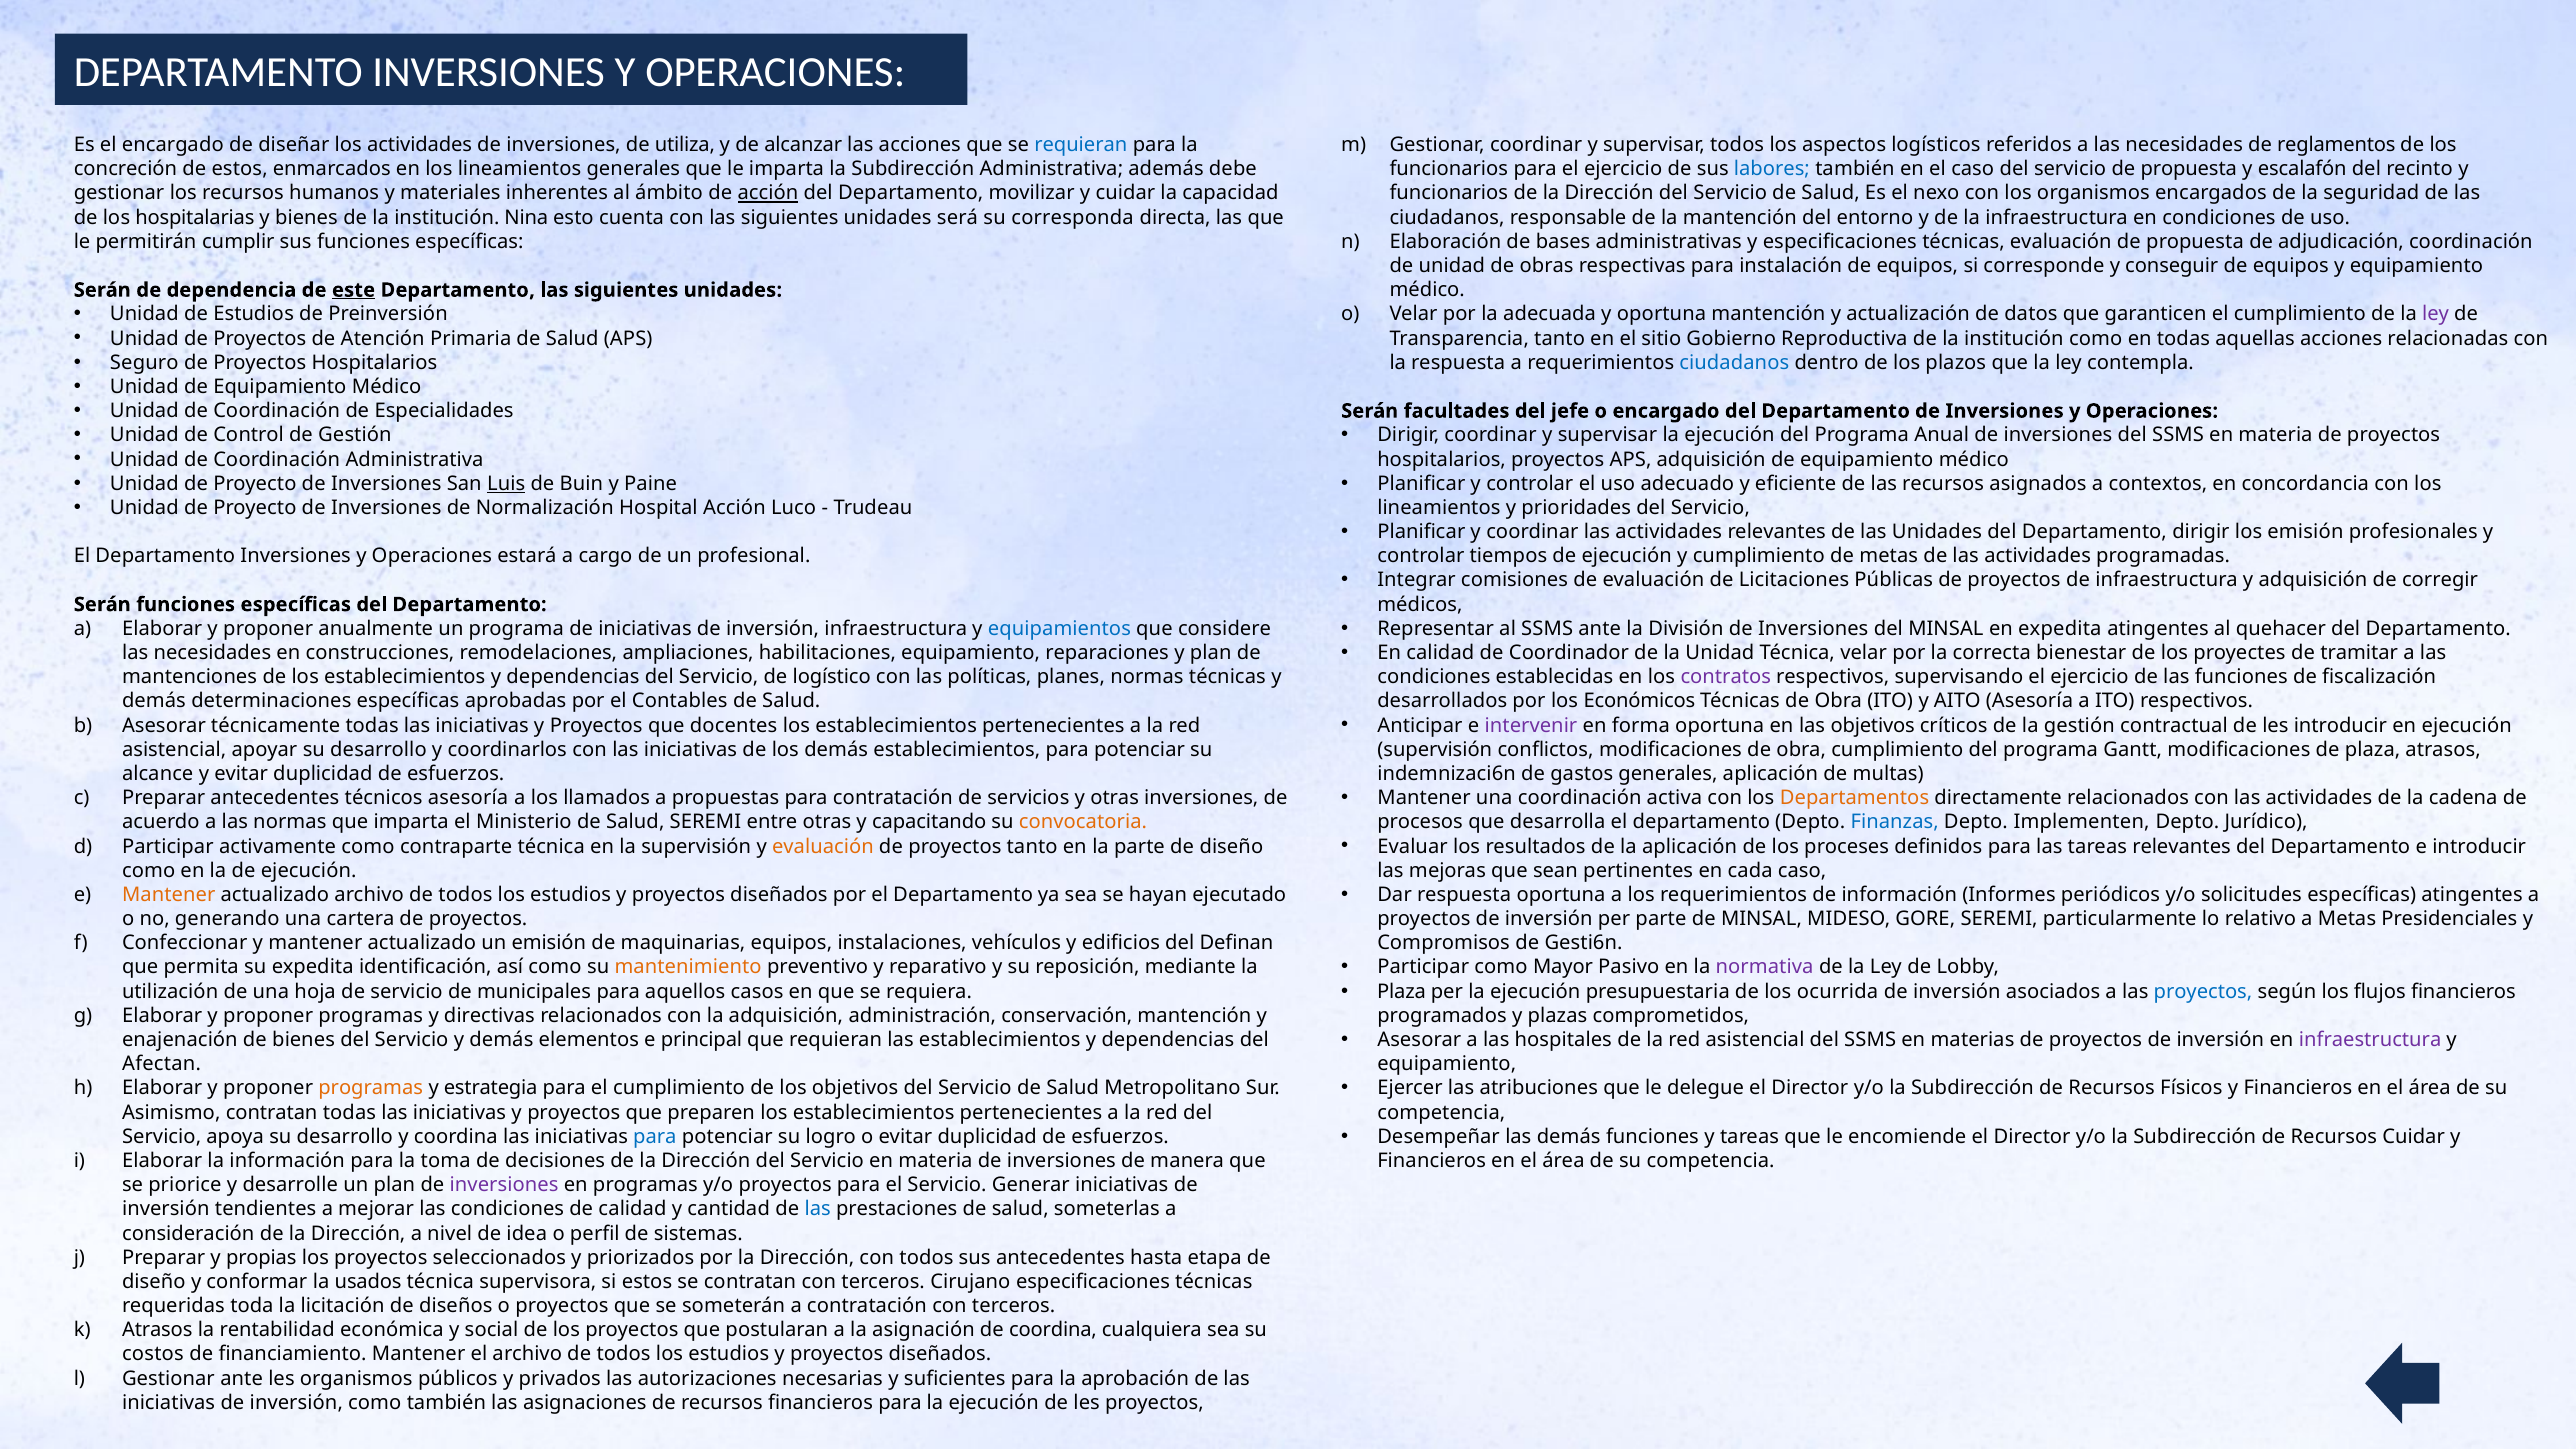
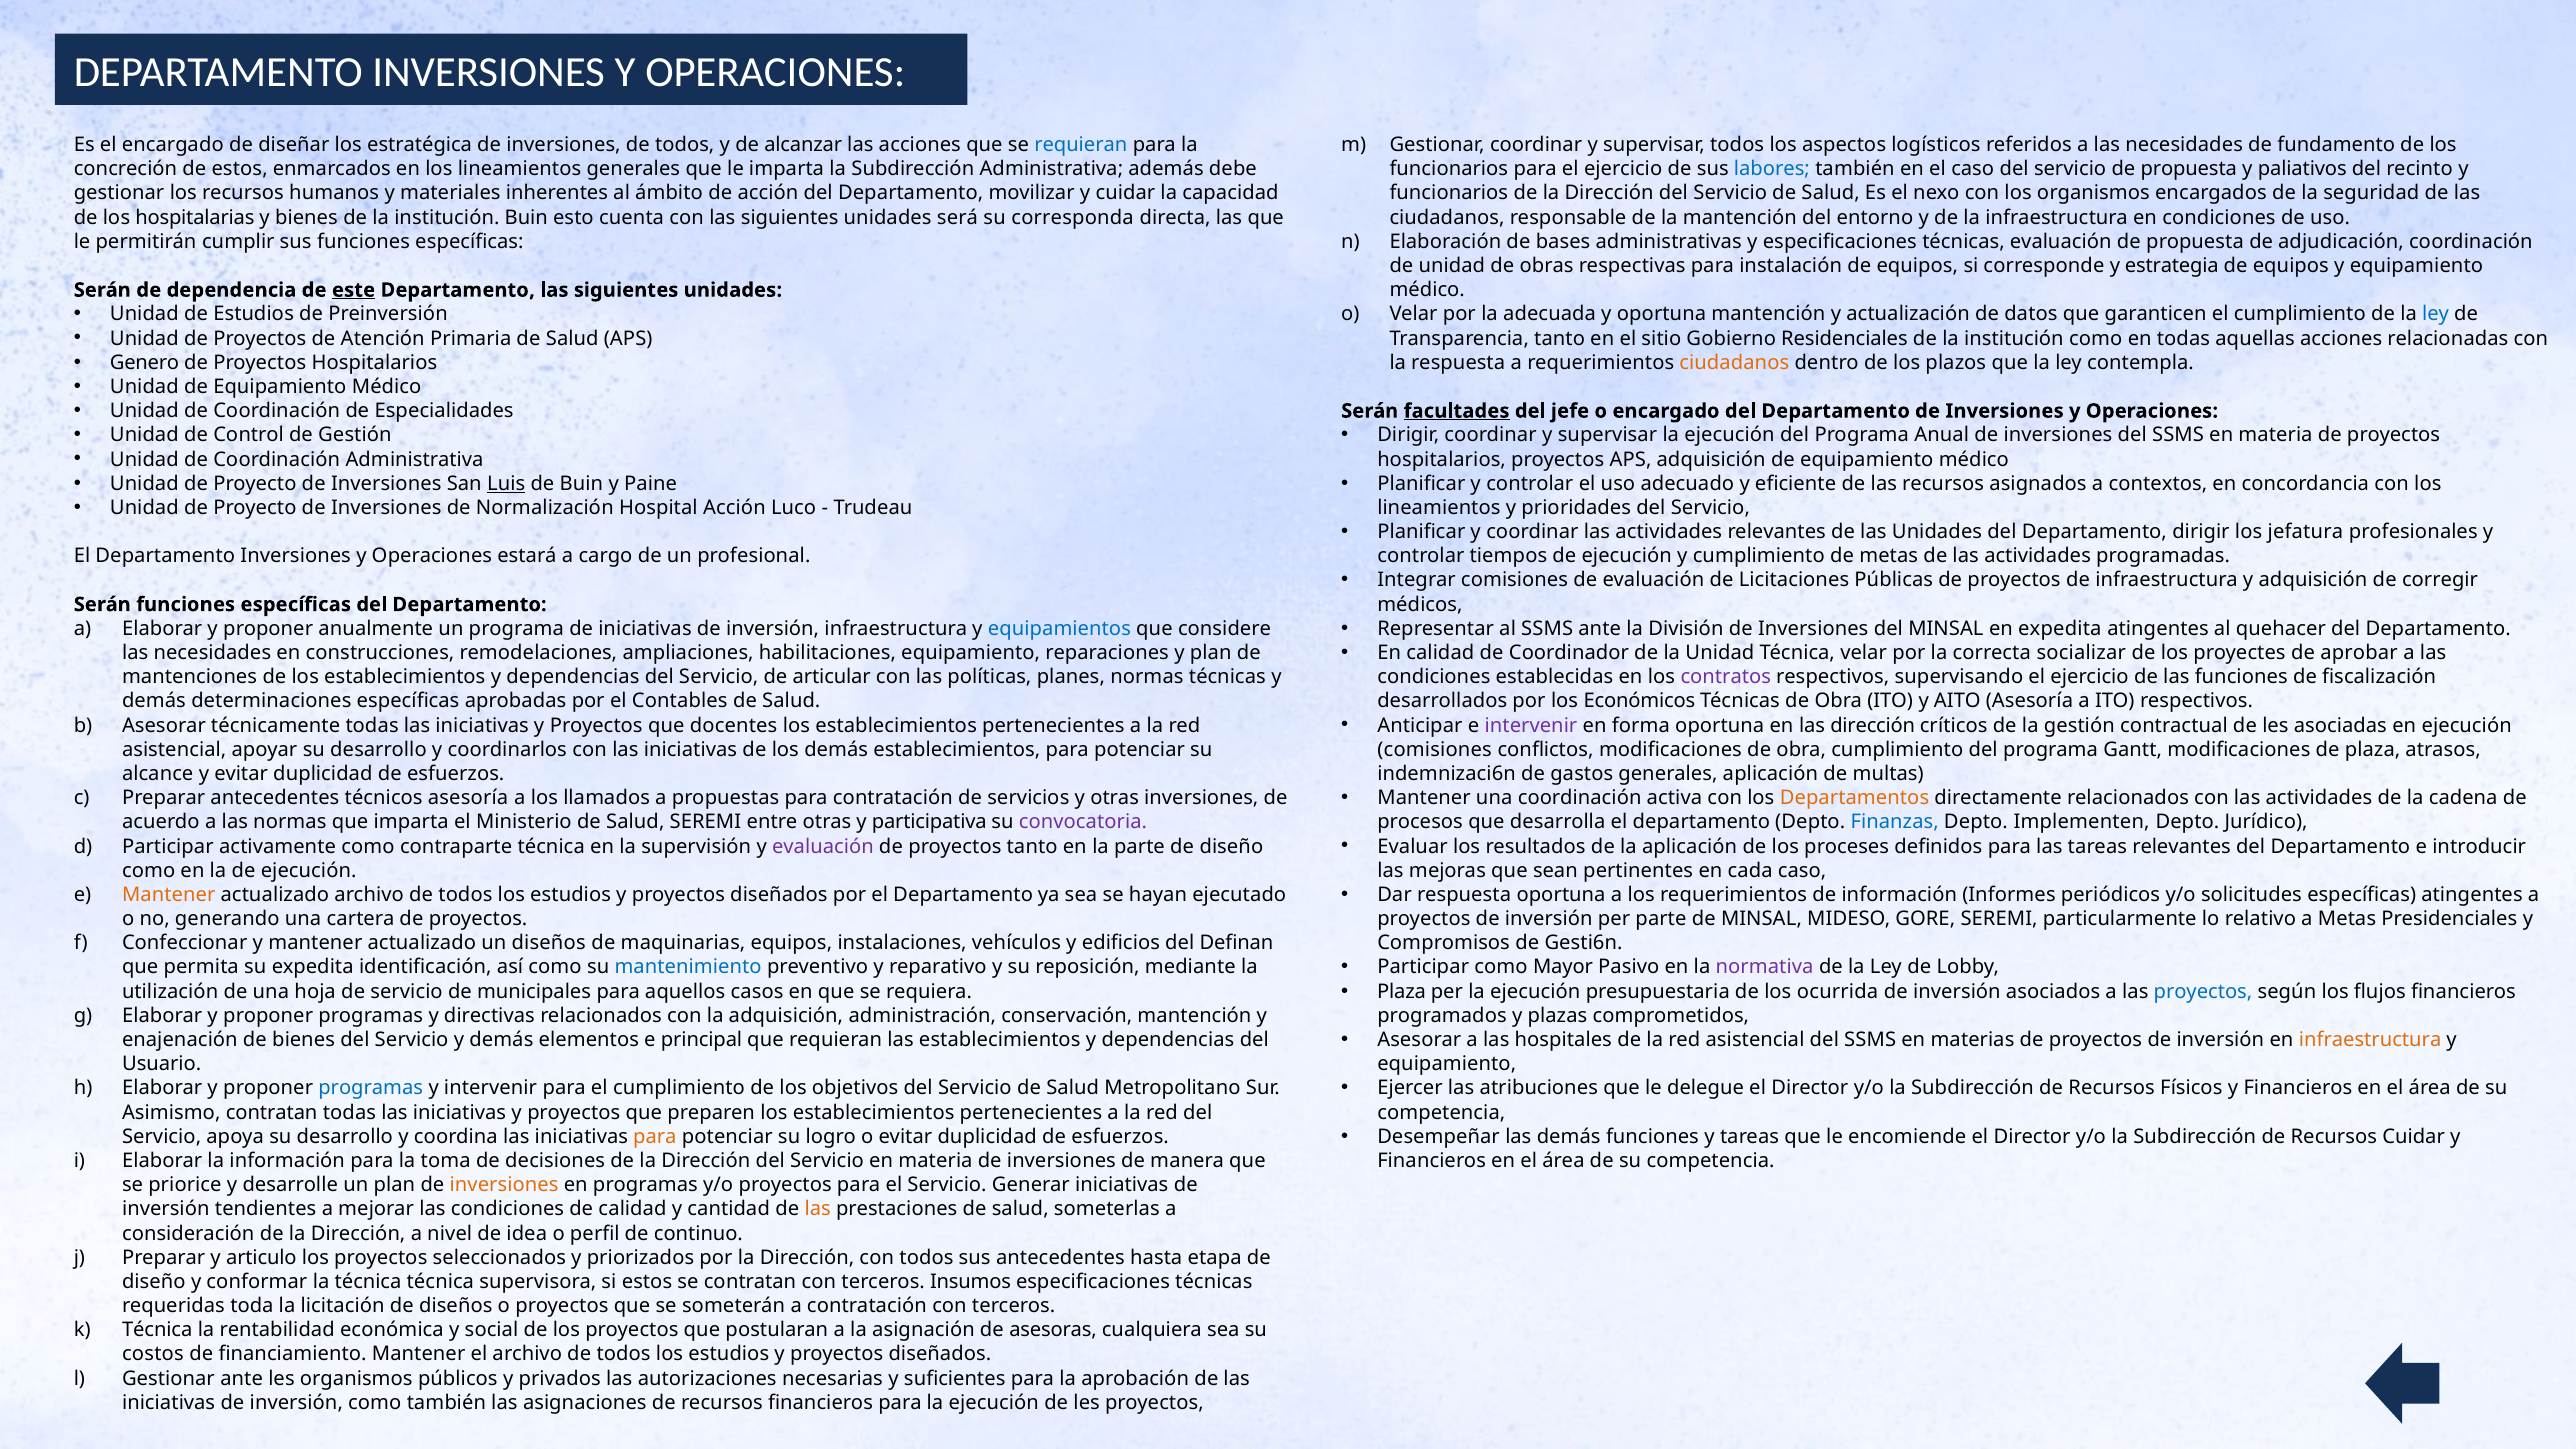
los actividades: actividades -> estratégica (420, 145)
inversiones de utiliza: utiliza -> todos (685, 145)
reglamentos: reglamentos -> fundamento (2336, 145)
escalafón: escalafón -> paliativos (2302, 169)
acción underline: present -> none (768, 193)
institución Nina: Nina -> Buin (526, 218)
conseguir: conseguir -> estrategia (2172, 266)
ley colour: purple -> blue (2436, 314)
Reproductiva: Reproductiva -> Residenciales (1844, 338)
Seguro: Seguro -> Genero (144, 363)
ciudadanos colour: blue -> orange (1734, 363)
facultades underline: none -> present (1457, 411)
los emisión: emisión -> jefatura (2305, 532)
bienestar: bienestar -> socializar (2081, 653)
tramitar: tramitar -> aprobar (2359, 653)
logístico: logístico -> articular (832, 677)
las objetivos: objetivos -> dirección (1873, 725)
les introducir: introducir -> asociadas (2340, 725)
supervisión: supervisión -> comisiones (1435, 750)
capacitando: capacitando -> participativa (929, 822)
convocatoria colour: orange -> purple (1083, 822)
evaluación colour: orange -> purple (823, 846)
un emisión: emisión -> diseños (549, 943)
mantenimiento colour: orange -> blue (688, 967)
infraestructura colour: purple -> orange (2370, 1040)
Afectan: Afectan -> Usuario (162, 1064)
programas colour: orange -> blue (371, 1088)
y estrategia: estrategia -> intervenir (490, 1088)
para colour: blue -> orange (655, 1137)
inversiones colour: purple -> orange (504, 1185)
las colour: blue -> orange (818, 1209)
sistemas: sistemas -> continuo (698, 1233)
propias: propias -> articulo (261, 1258)
la usados: usados -> técnica (368, 1282)
Cirujano: Cirujano -> Insumos (970, 1282)
Atrasos: Atrasos -> Técnica (157, 1330)
de coordina: coordina -> asesoras (1053, 1330)
